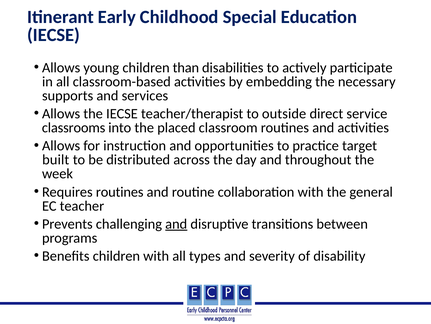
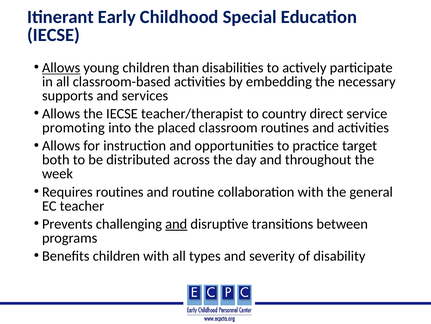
Allows underline: none -> present (61, 68)
outside: outside -> country (284, 114)
classrooms: classrooms -> promoting (73, 128)
built: built -> both (56, 160)
